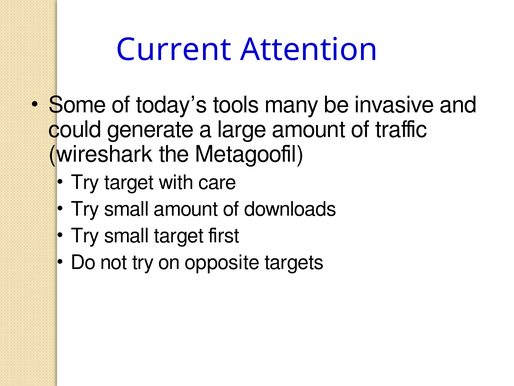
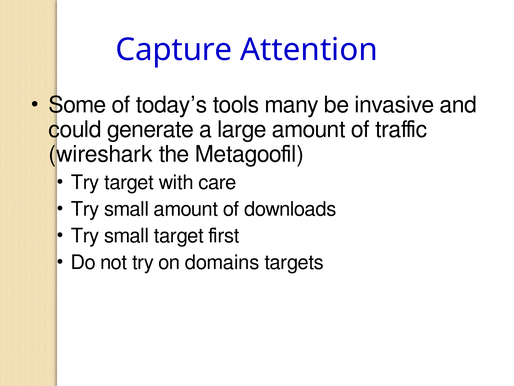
Current: Current -> Capture (174, 50)
opposite: opposite -> domains (222, 262)
